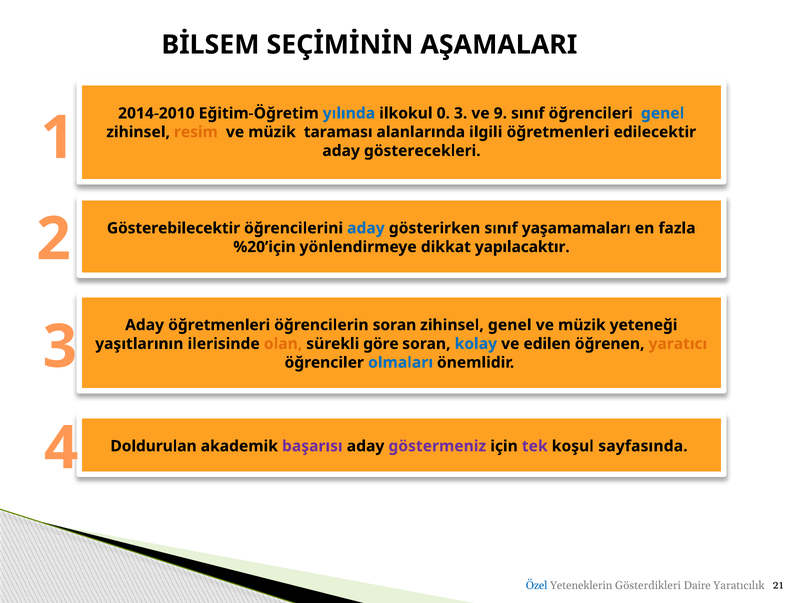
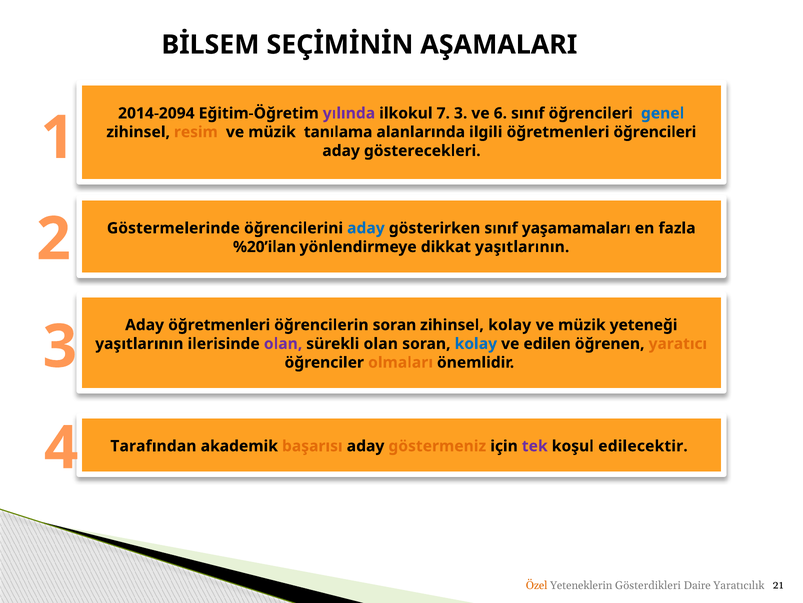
2014-2010: 2014-2010 -> 2014-2094 (156, 113)
yılında colour: blue -> purple (349, 113)
0: 0 -> 7 (443, 113)
9: 9 -> 6 (500, 113)
taraması: taraması -> tanılama (338, 132)
öğretmenleri edilecektir: edilecektir -> öğrencileri (655, 132)
Gösterebilecektir: Gösterebilecektir -> Göstermelerinde (173, 228)
%20’için: %20’için -> %20’ilan (264, 247)
dikkat yapılacaktır: yapılacaktır -> yaşıtlarının (522, 247)
zihinsel genel: genel -> kolay (510, 325)
olan colour: orange -> purple (283, 343)
sürekli göre: göre -> olan (381, 343)
olmaları colour: blue -> orange (401, 362)
Doldurulan: Doldurulan -> Tarafından (153, 446)
başarısı colour: purple -> orange (312, 446)
göstermeniz colour: purple -> orange (437, 446)
sayfasında: sayfasında -> edilecektir (643, 446)
Özel colour: blue -> orange (537, 585)
